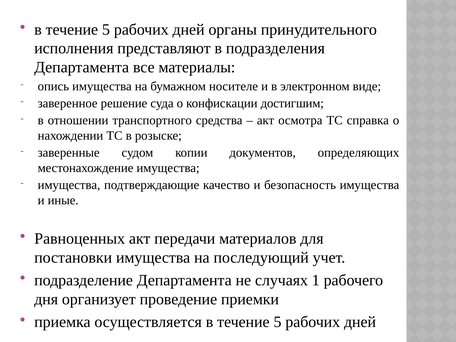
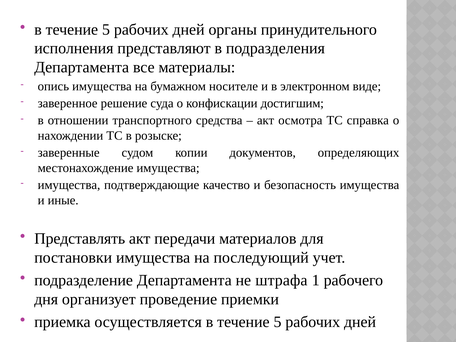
Равноценных: Равноценных -> Представлять (80, 239)
случаях: случаях -> штрафа (281, 280)
